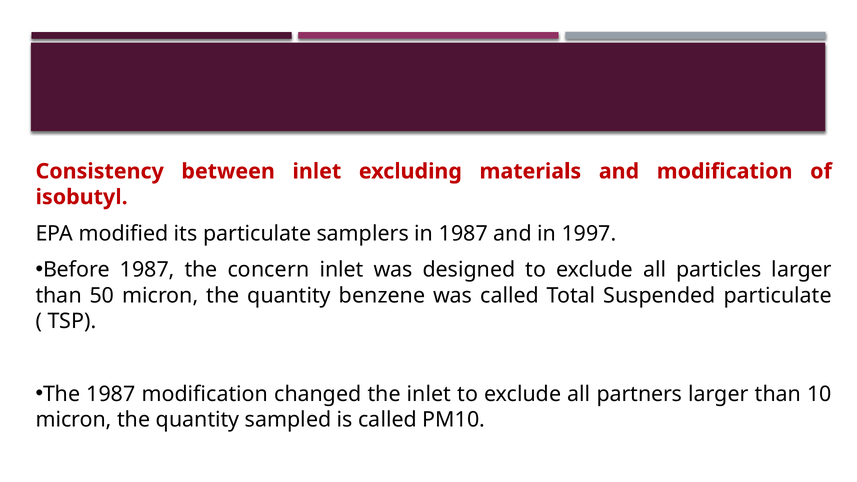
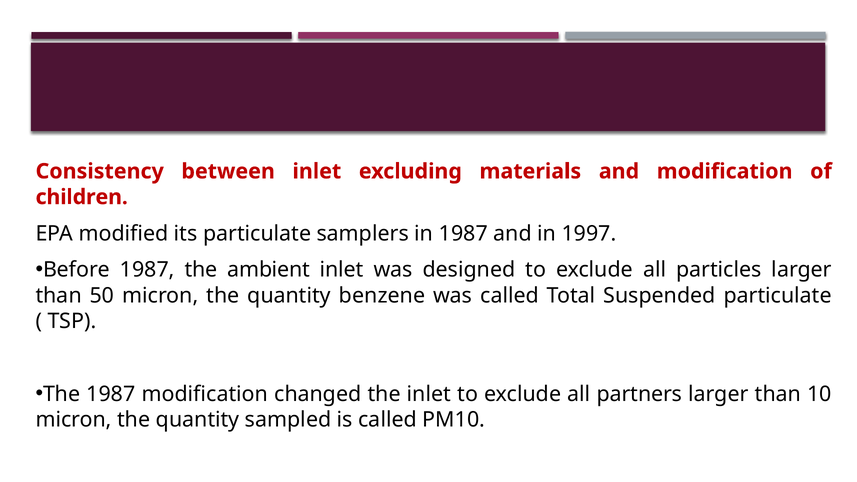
isobutyl: isobutyl -> children (82, 197)
concern: concern -> ambient (269, 270)
